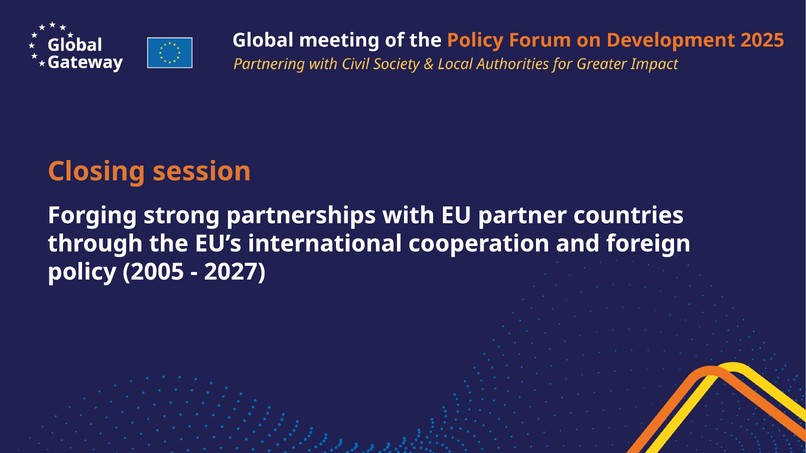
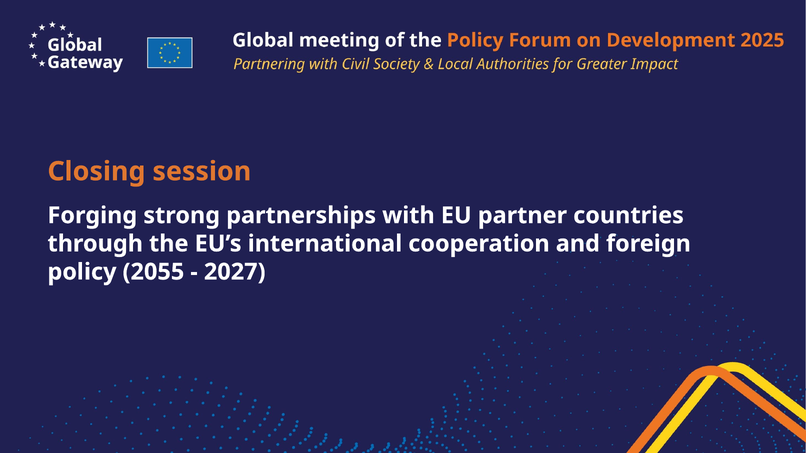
2005: 2005 -> 2055 (153, 272)
